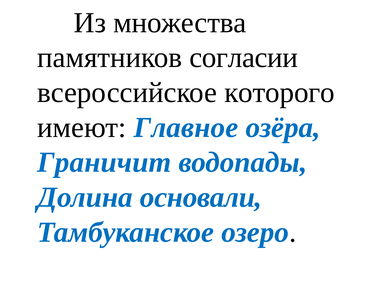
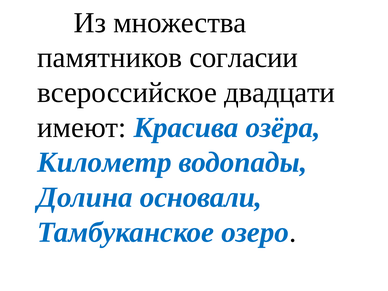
которого: которого -> двадцати (280, 93)
Главное: Главное -> Красива (186, 127)
Граничит: Граничит -> Километр (104, 162)
